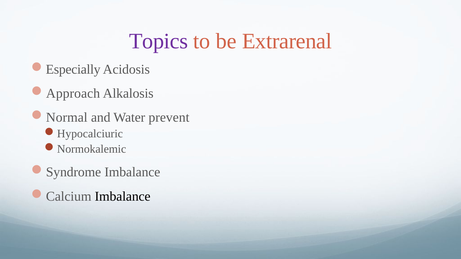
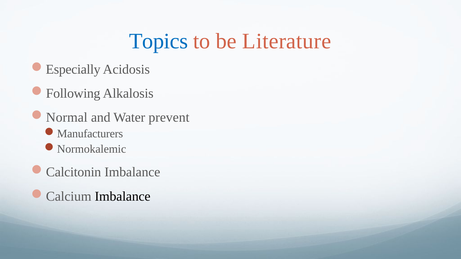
Topics colour: purple -> blue (158, 41)
Extrarenal: Extrarenal -> Literature (287, 41)
Approach: Approach -> Following (73, 94)
Hypocalciuric: Hypocalciuric -> Manufacturers (90, 134)
Syndrome: Syndrome -> Calcitonin (74, 172)
